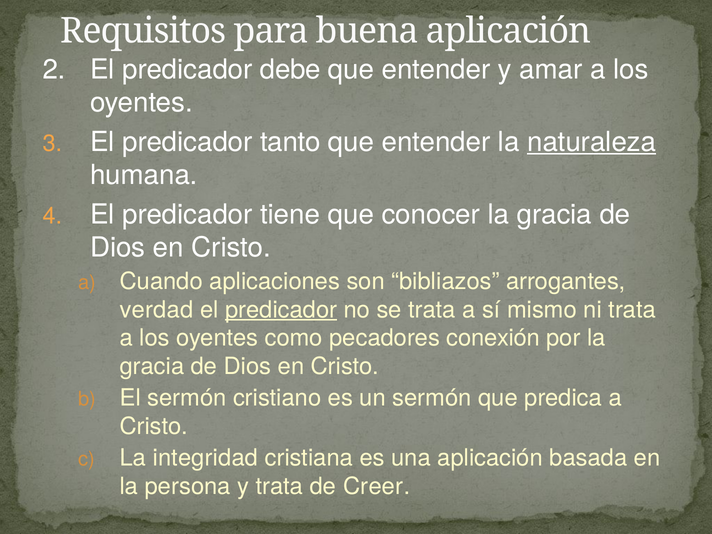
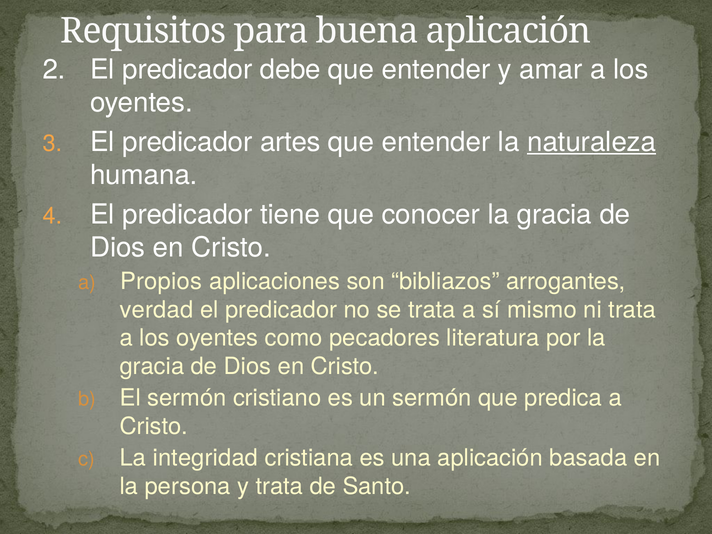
tanto: tanto -> artes (290, 142)
Cuando: Cuando -> Propios (161, 281)
predicador underline: present -> none (281, 310)
conexión: conexión -> literatura (493, 338)
Creer: Creer -> Santo (377, 487)
